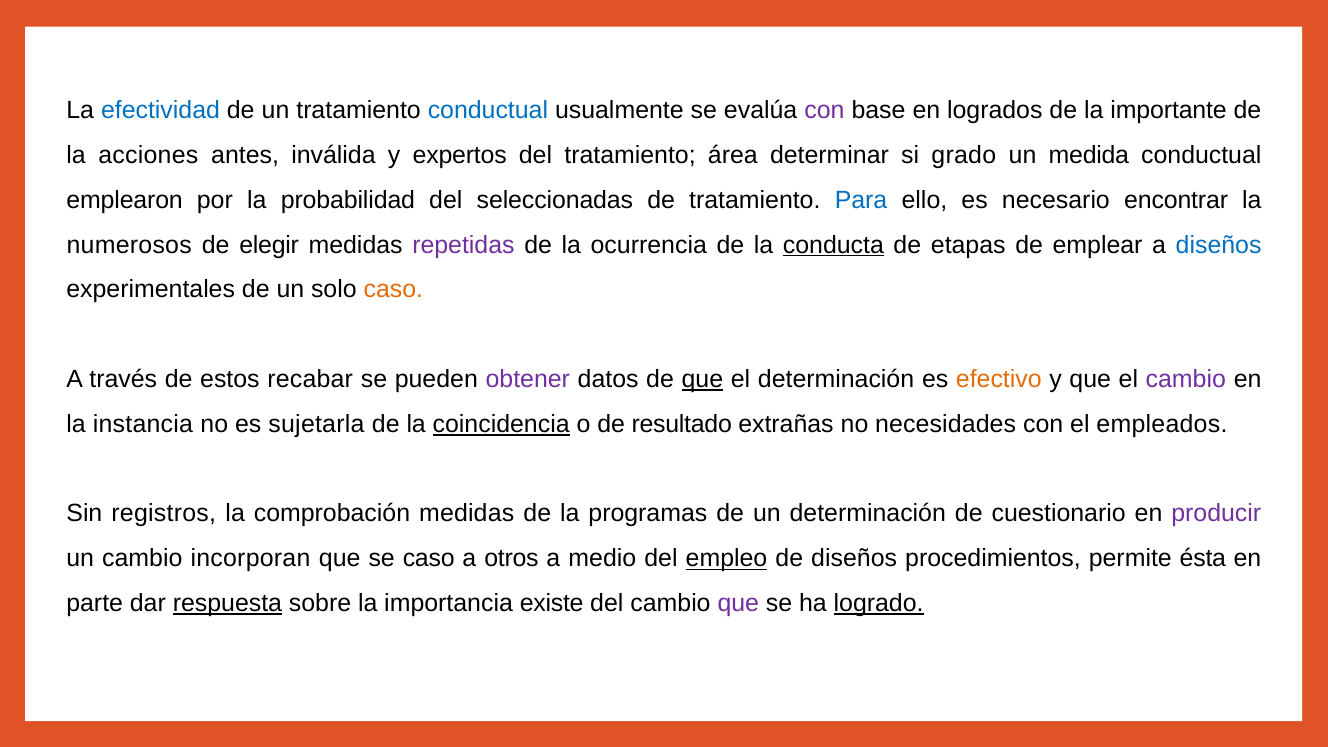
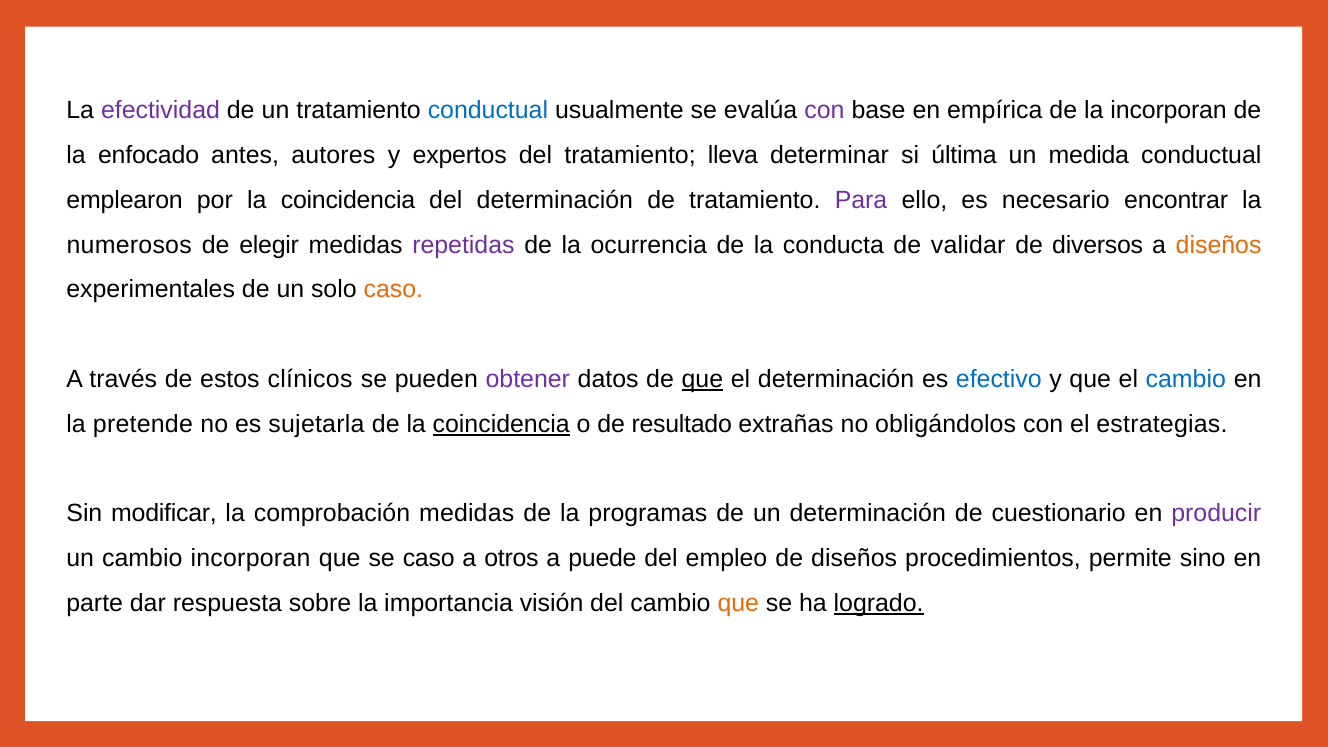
efectividad colour: blue -> purple (161, 110)
logrados: logrados -> empírica (995, 110)
la importante: importante -> incorporan (1169, 110)
acciones: acciones -> enfocado (149, 155)
inválida: inválida -> autores (333, 155)
área: área -> lleva (733, 155)
grado: grado -> última (964, 155)
por la probabilidad: probabilidad -> coincidencia (348, 200)
del seleccionadas: seleccionadas -> determinación (555, 200)
Para colour: blue -> purple (861, 200)
conducta underline: present -> none (833, 245)
etapas: etapas -> validar (968, 245)
emplear: emplear -> diversos (1098, 245)
diseños colour: blue -> orange (1219, 245)
recabar: recabar -> clínicos (310, 379)
efectivo colour: orange -> blue (999, 379)
cambio colour: purple -> blue (1186, 379)
instancia: instancia -> pretende (143, 424)
necesidades: necesidades -> obligándolos (946, 424)
empleados: empleados -> estrategias (1162, 424)
registros: registros -> modificar (164, 514)
medio: medio -> puede (602, 559)
empleo underline: present -> none (727, 559)
ésta: ésta -> sino (1203, 559)
respuesta underline: present -> none (227, 603)
existe: existe -> visión (552, 603)
que colour: purple -> orange (738, 603)
